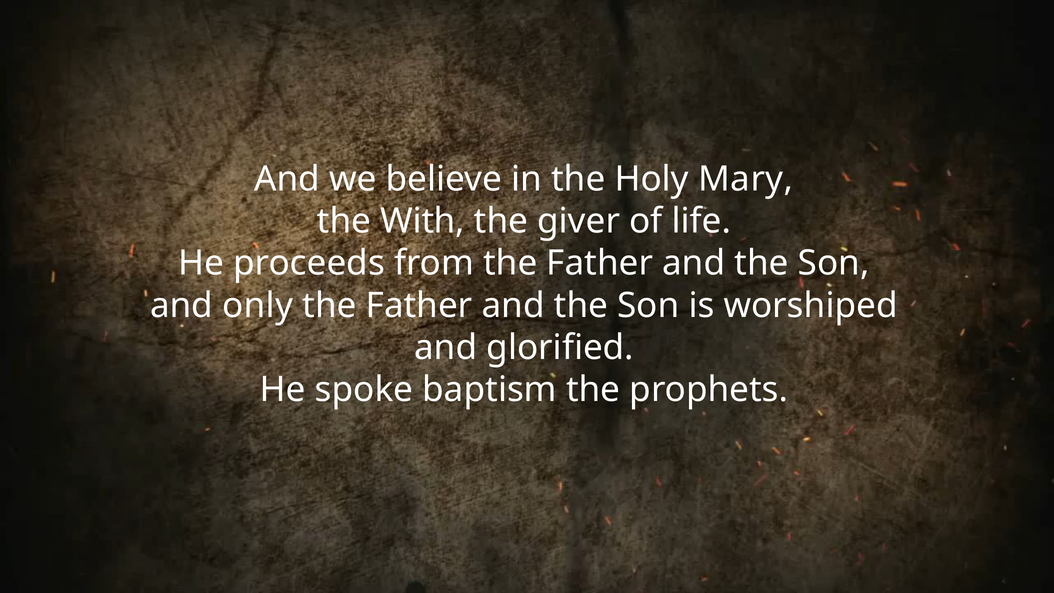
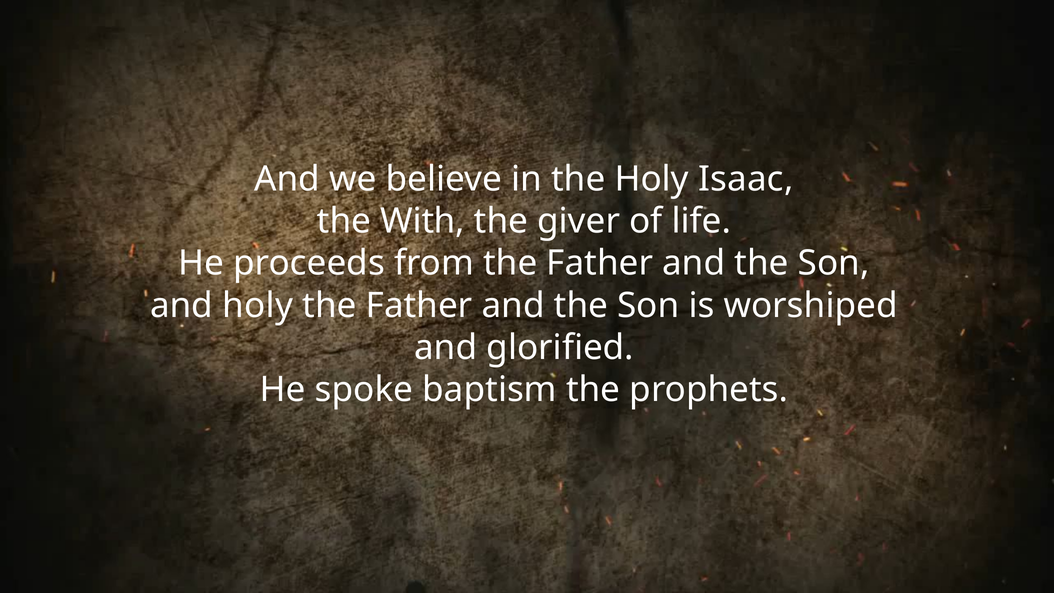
Mary: Mary -> Isaac (746, 179)
and only: only -> holy (258, 305)
